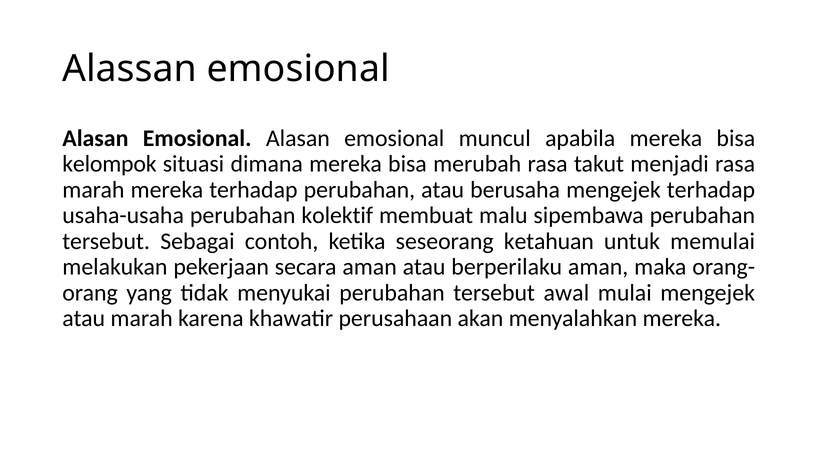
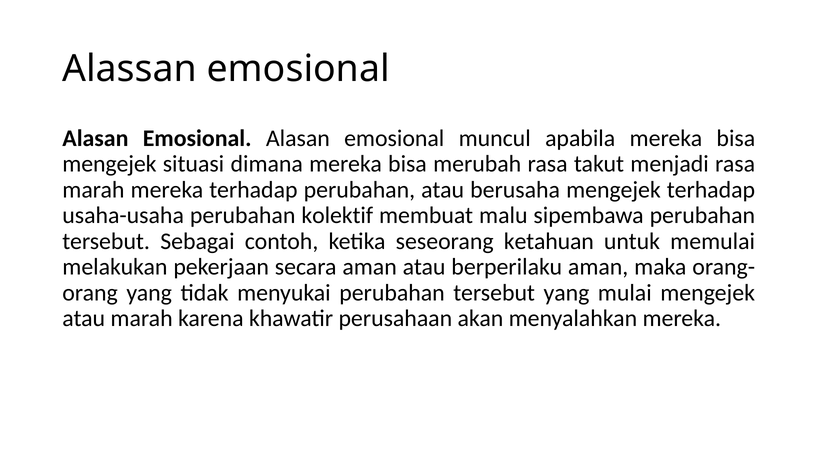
kelompok: kelompok -> mengejek (109, 164)
tersebut awal: awal -> yang (566, 293)
